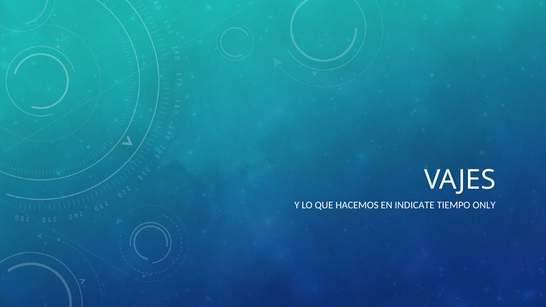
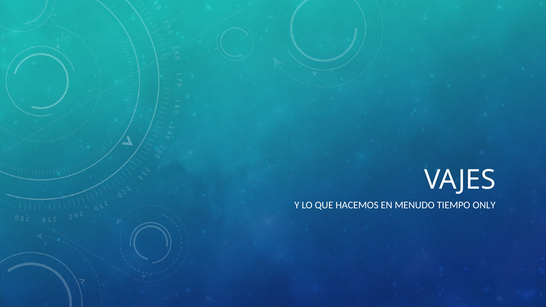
INDICATE: INDICATE -> MENUDO (415, 205)
